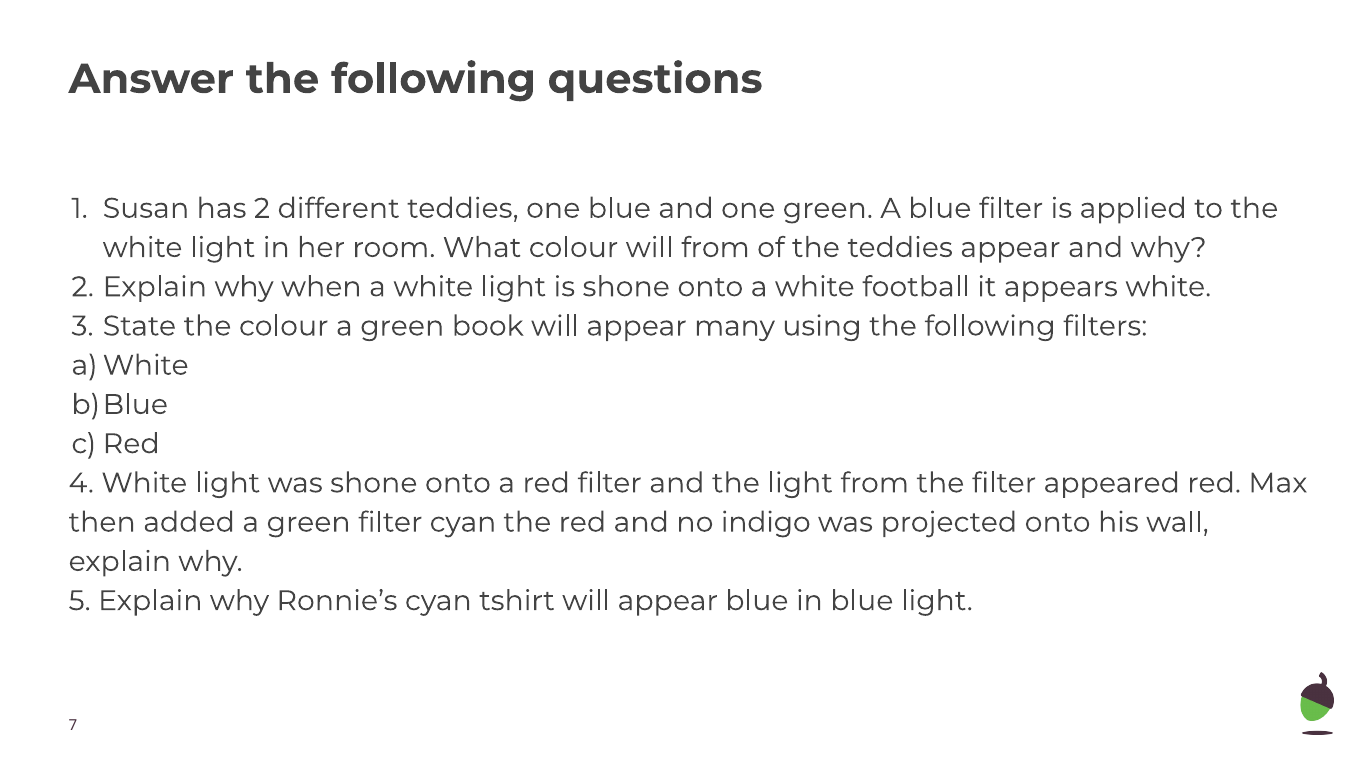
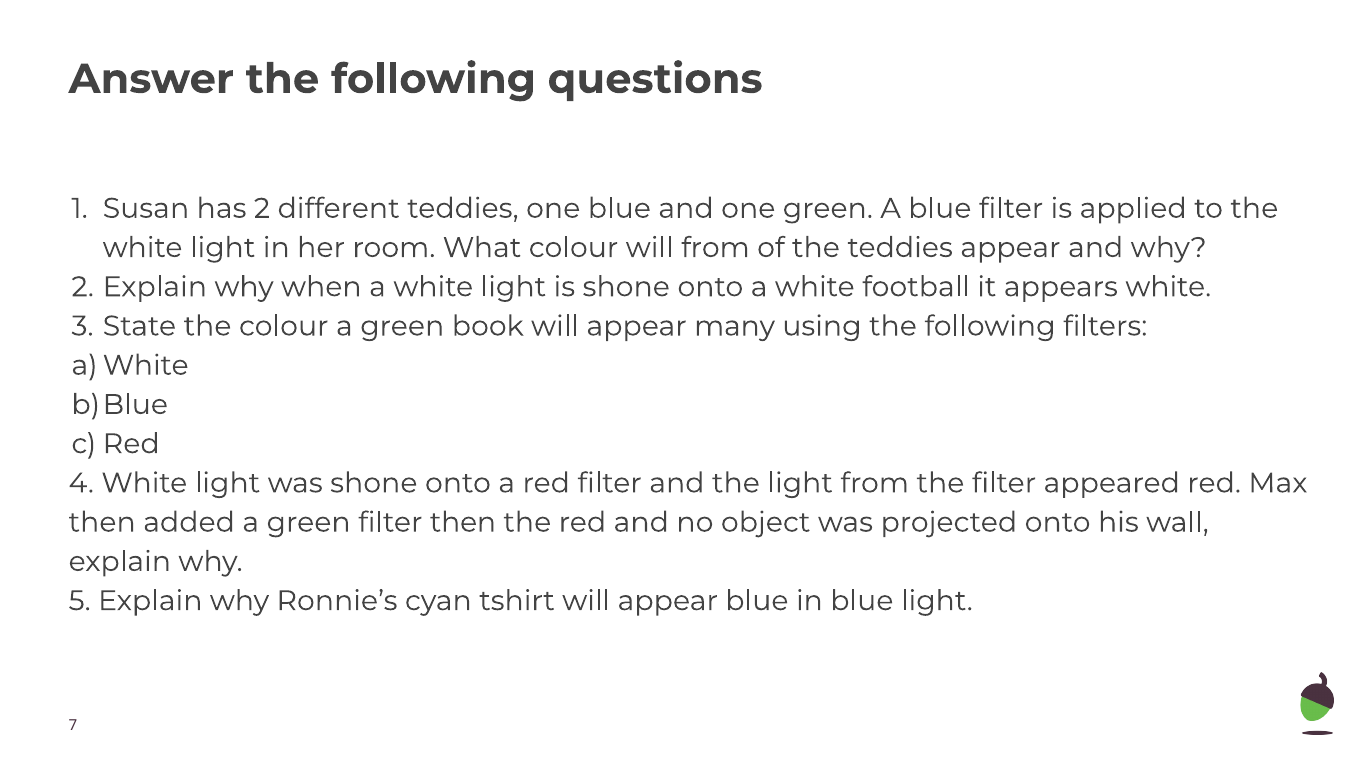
filter cyan: cyan -> then (463, 523)
indigo: indigo -> object (766, 523)
